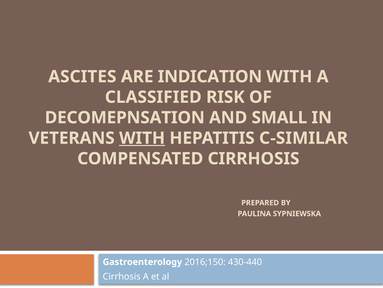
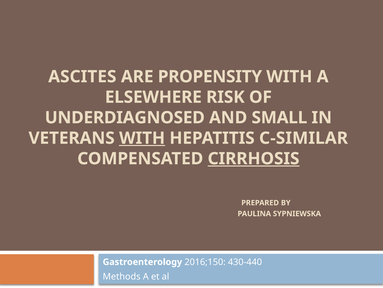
INDICATION: INDICATION -> PROPENSITY (210, 76)
CLASSIFIED: CLASSIFIED -> ELSEWHERE (153, 97)
DECOMEPNSATION: DECOMEPNSATION -> UNDERDIAGNOSED (125, 117)
CIRRHOSIS underline: none -> present (254, 158)
Cirrhosis: Cirrhosis -> Methods (122, 276)
